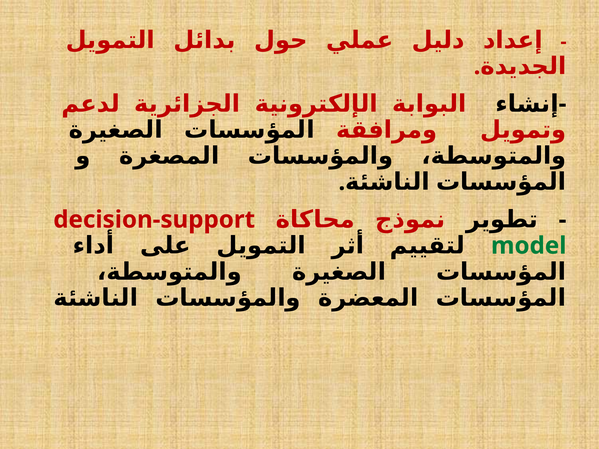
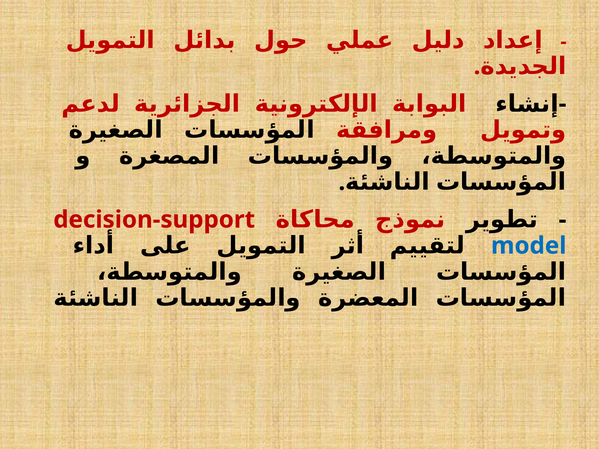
model colour: green -> blue (529, 246)
